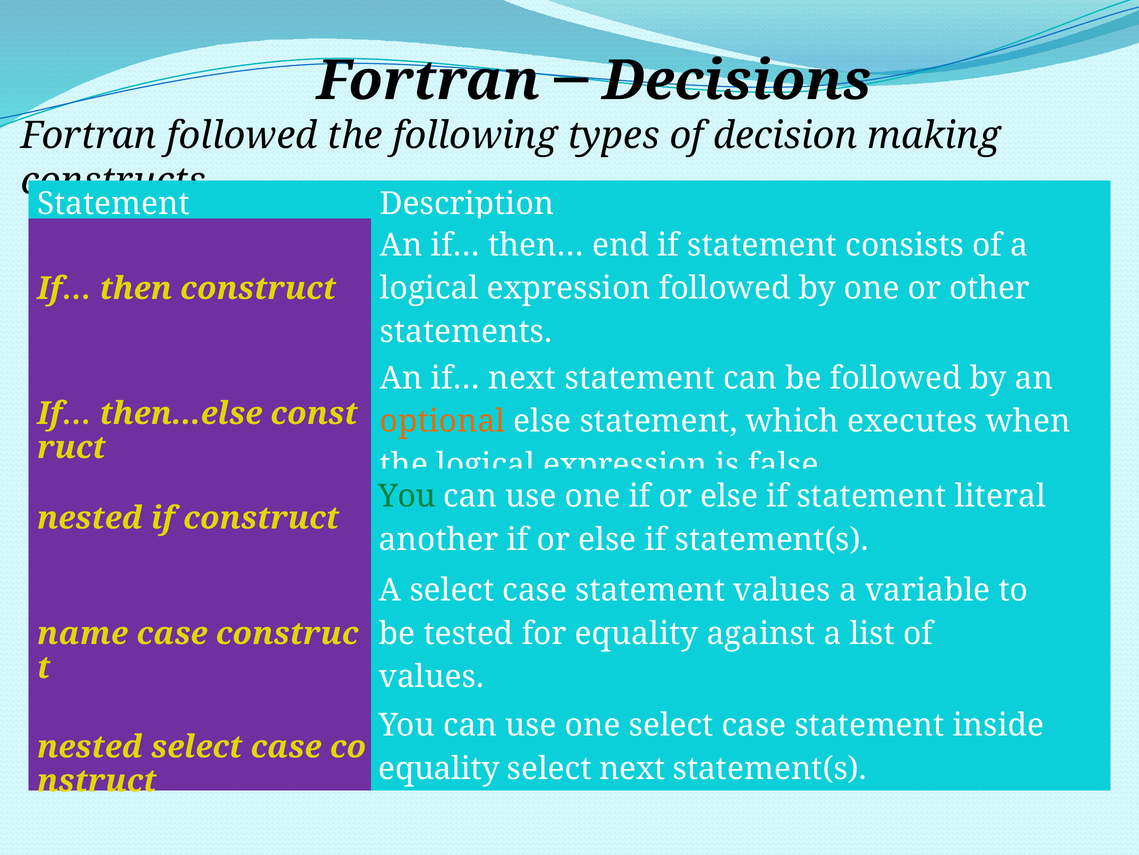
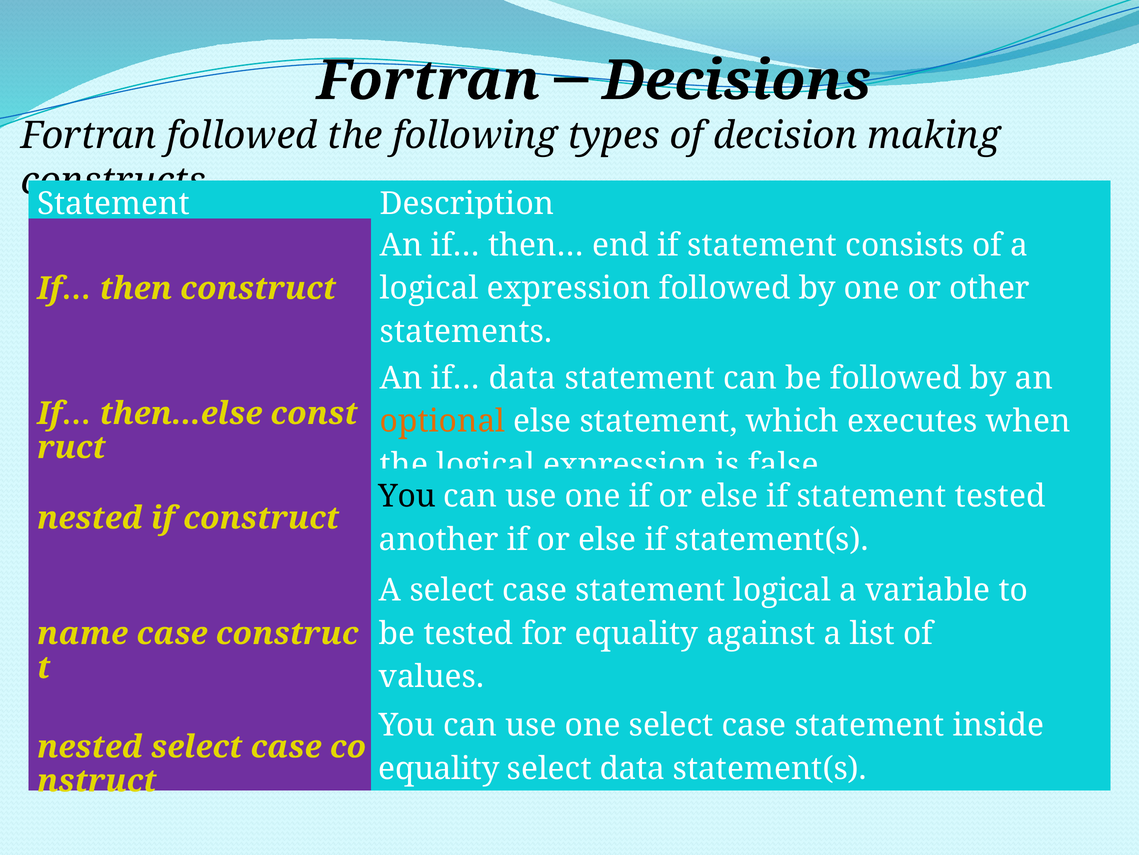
if… next: next -> data (522, 378)
You colour: green -> black (407, 496)
statement literal: literal -> tested (1000, 496)
statement values: values -> logical (782, 590)
select next: next -> data (632, 768)
